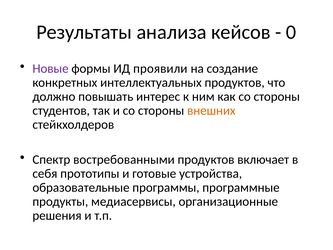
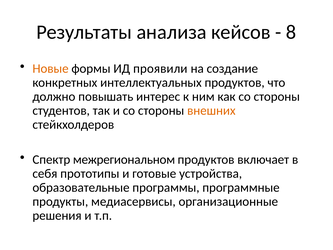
0: 0 -> 8 (291, 32)
Новые colour: purple -> orange (51, 69)
востребованными: востребованными -> межрегиональном (124, 159)
